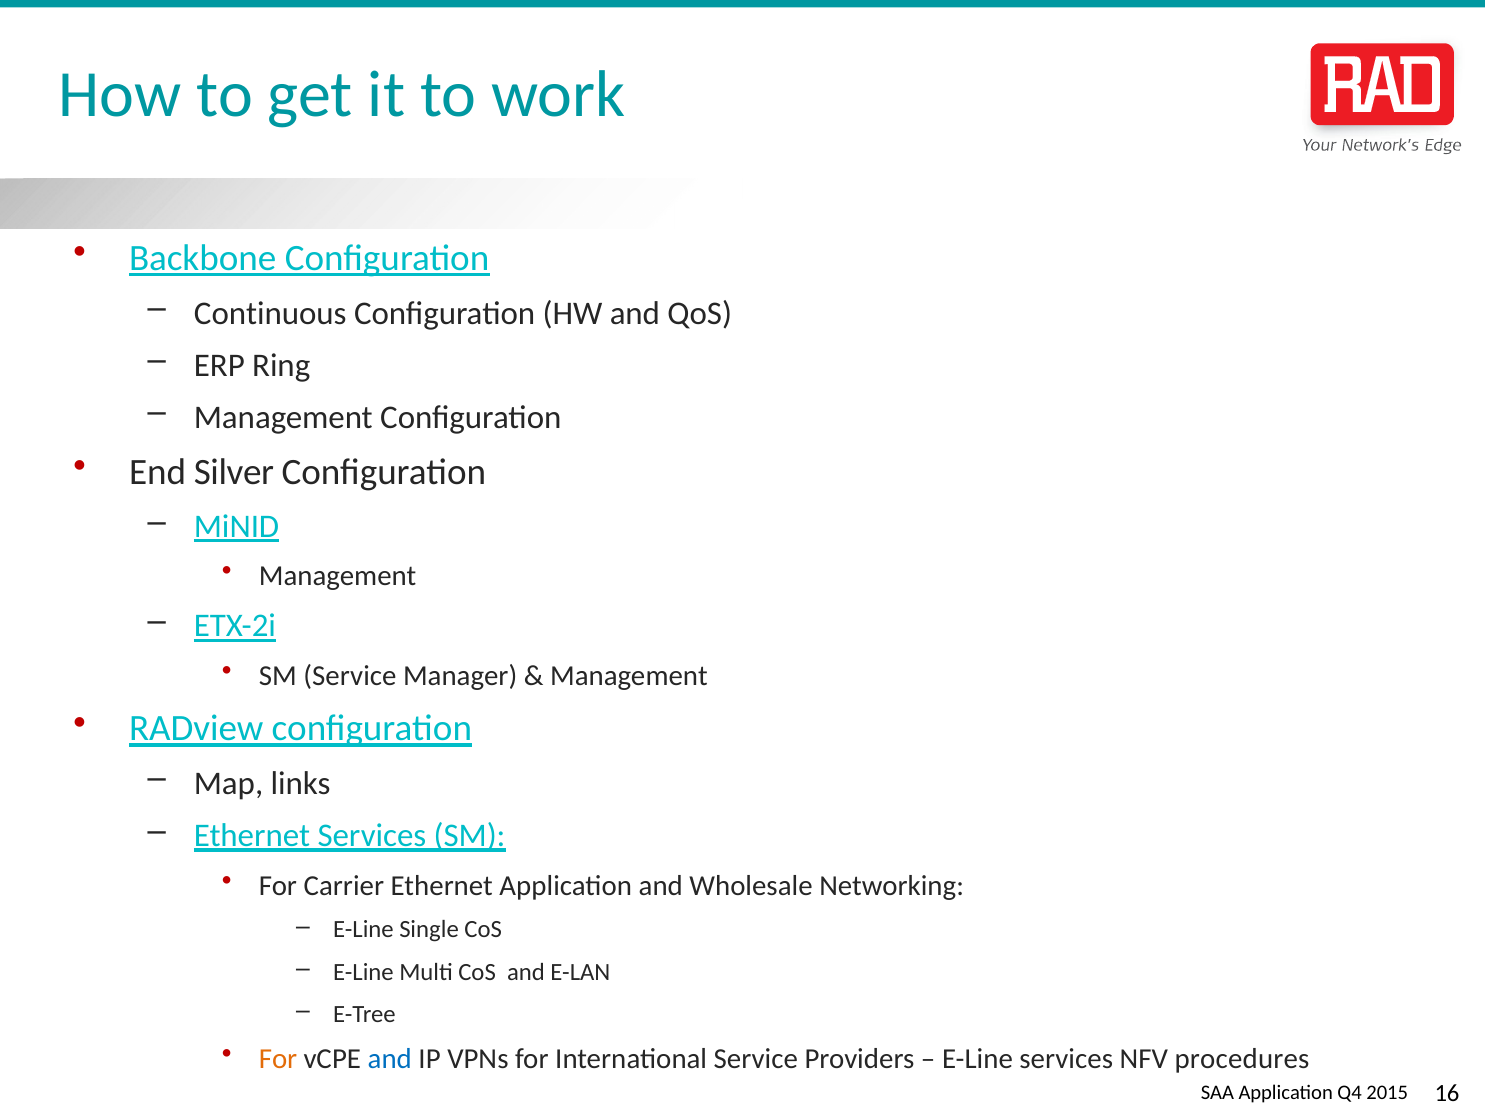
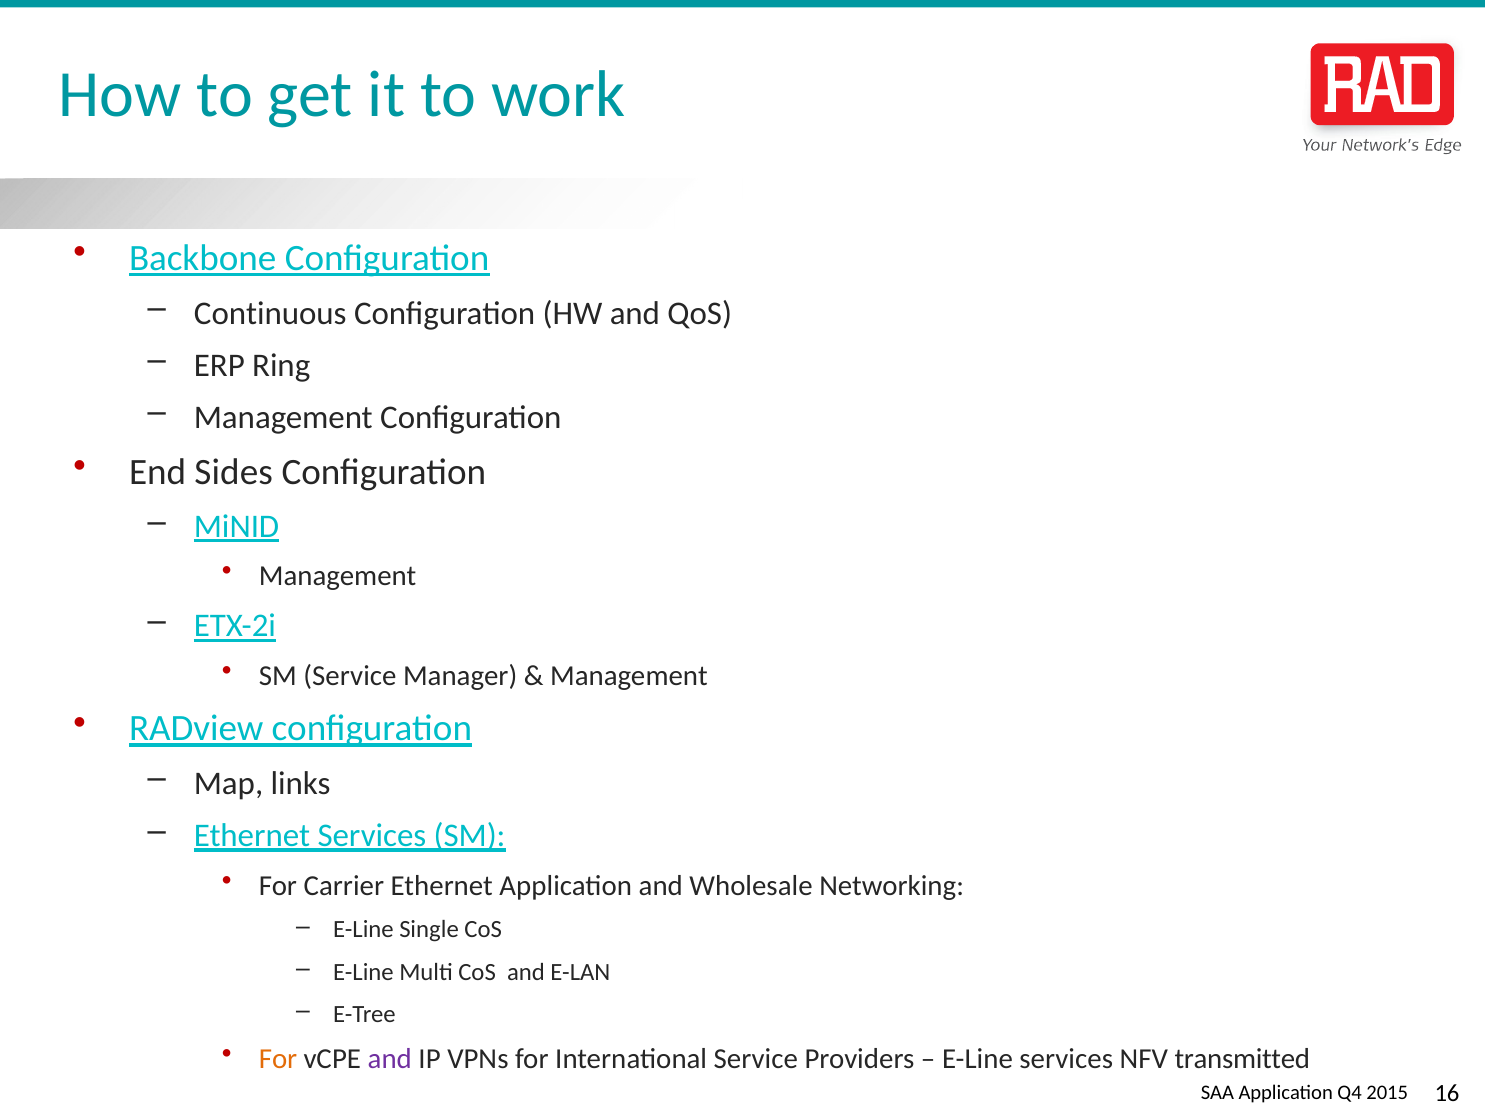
Silver: Silver -> Sides (234, 472)
and colour: blue -> purple (390, 1059)
procedures: procedures -> transmitted (1242, 1059)
